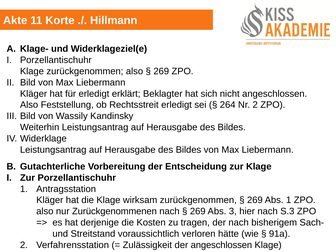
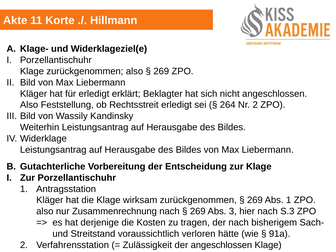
Zurückgenommenen: Zurückgenommenen -> Zusammenrechnung (114, 211)
